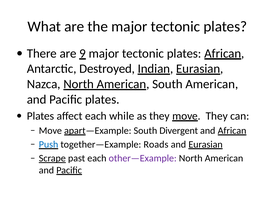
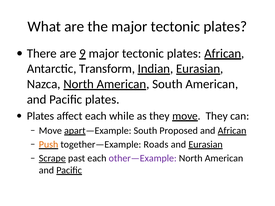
Destroyed: Destroyed -> Transform (107, 69)
Divergent: Divergent -> Proposed (179, 131)
Push colour: blue -> orange (49, 145)
